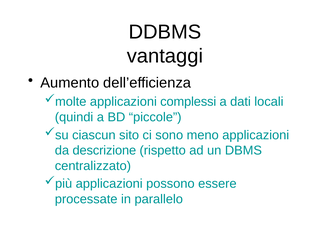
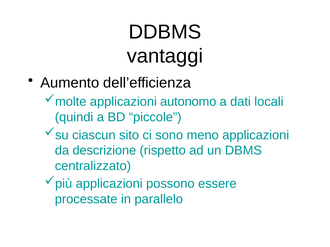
complessi: complessi -> autonomo (188, 102)
